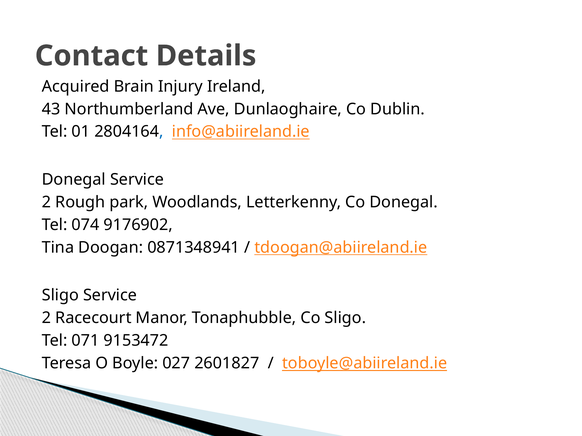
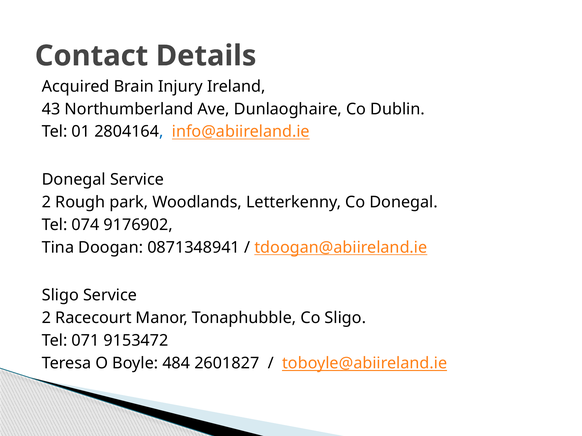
027: 027 -> 484 (176, 364)
